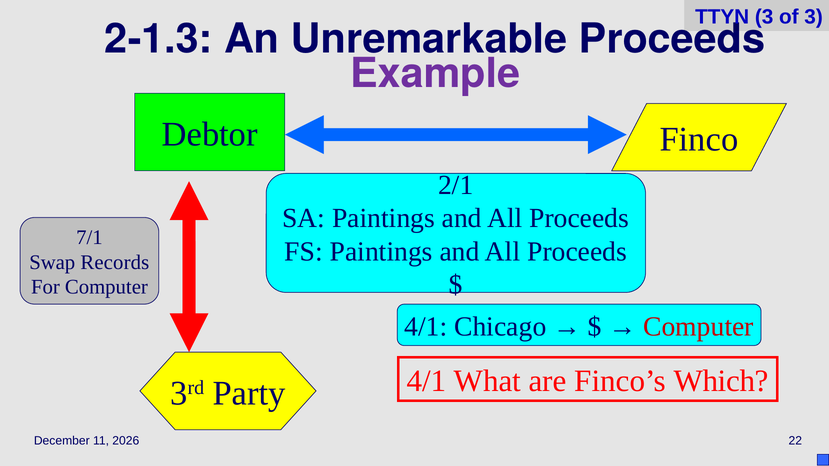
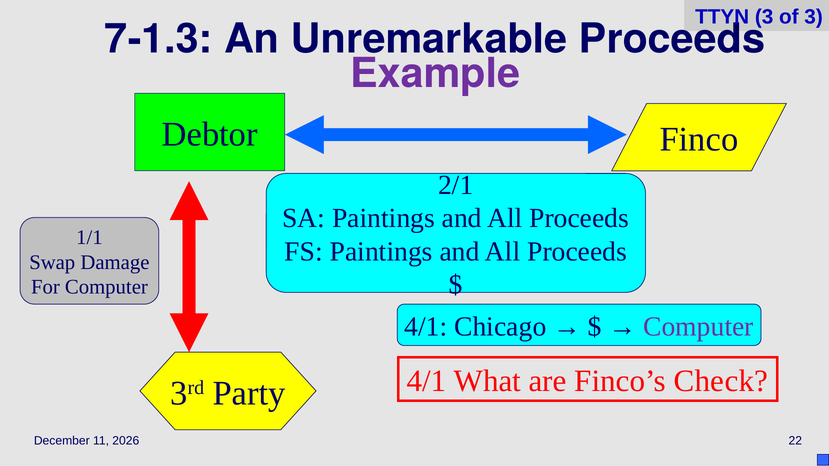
2‑1.3: 2‑1.3 -> 7‑1.3 (159, 39)
7/1: 7/1 -> 1/1 (89, 238)
Records: Records -> Damage (115, 262)
Computer colour: red -> purple (698, 327)
Which: Which -> Check (721, 381)
